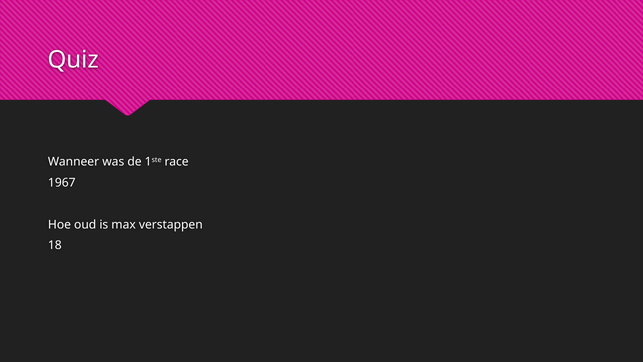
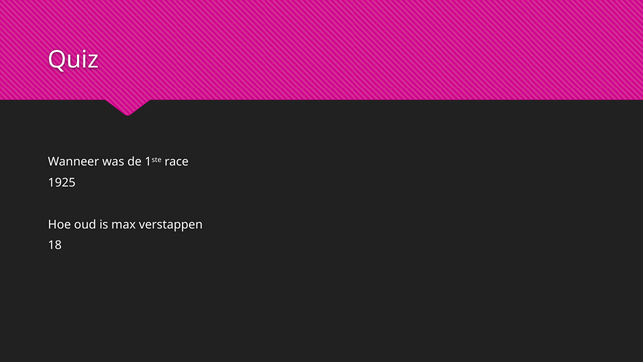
1967: 1967 -> 1925 (62, 183)
